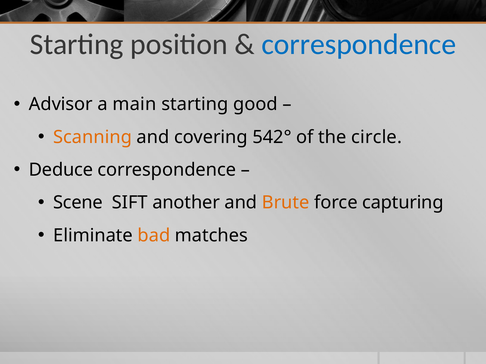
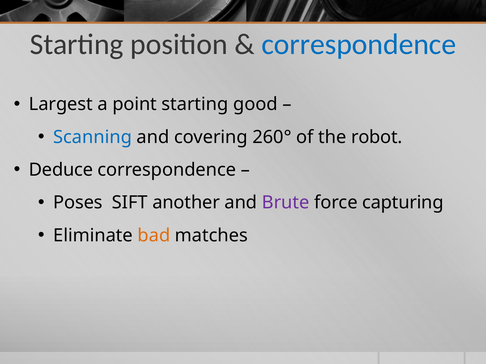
Advisor: Advisor -> Largest (61, 104)
main: main -> point (135, 104)
Scanning colour: orange -> blue (93, 137)
542°: 542° -> 260° (272, 137)
circle: circle -> robot (377, 137)
Scene: Scene -> Poses (78, 203)
Brute colour: orange -> purple (286, 203)
